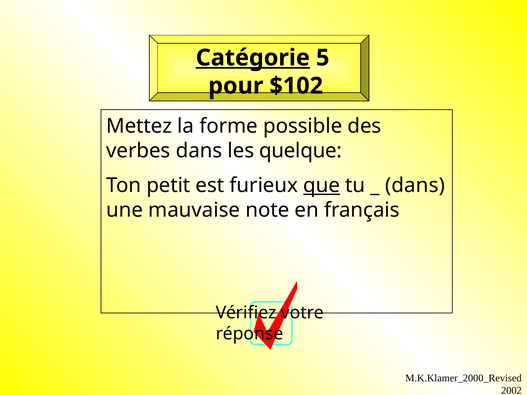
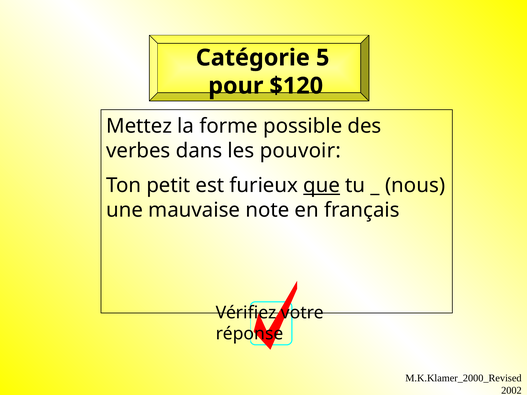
Catégorie underline: present -> none (253, 58)
$102: $102 -> $120 (296, 86)
quelque: quelque -> pouvoir (300, 151)
dans: dans -> nous (415, 186)
